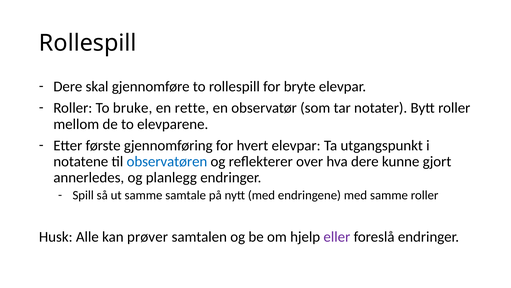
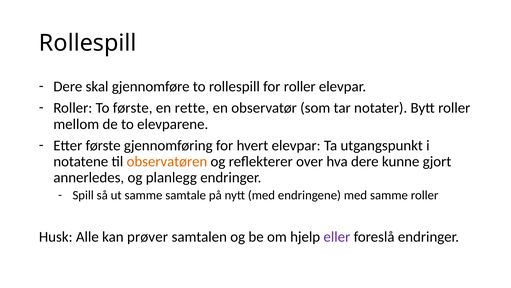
for bryte: bryte -> roller (300, 86)
To bruke: bruke -> første (133, 108)
observatøren colour: blue -> orange (167, 161)
